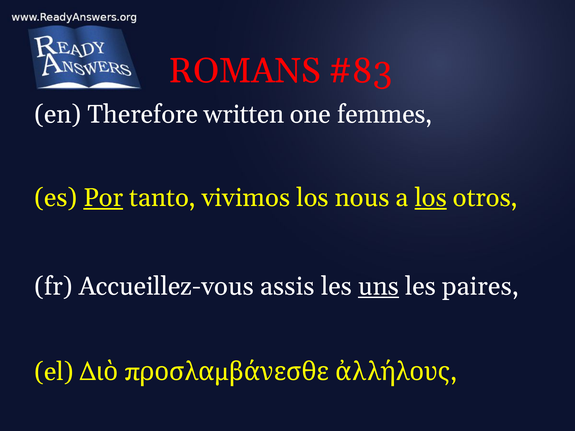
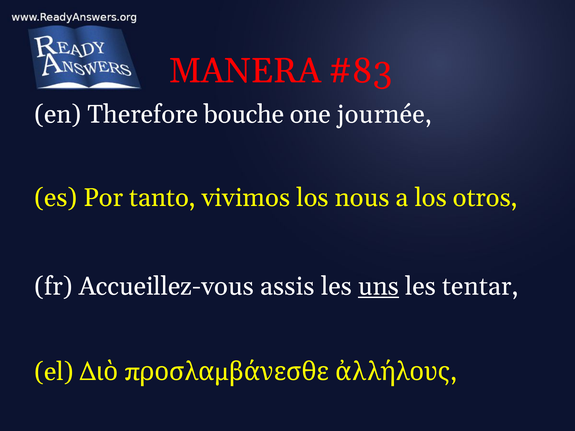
ROMANS: ROMANS -> MANERA (245, 71)
written: written -> bouche (244, 115)
femmes: femmes -> journée (385, 115)
Por underline: present -> none (103, 198)
los underline: present -> none (431, 198)
paires: paires -> tentar (480, 286)
